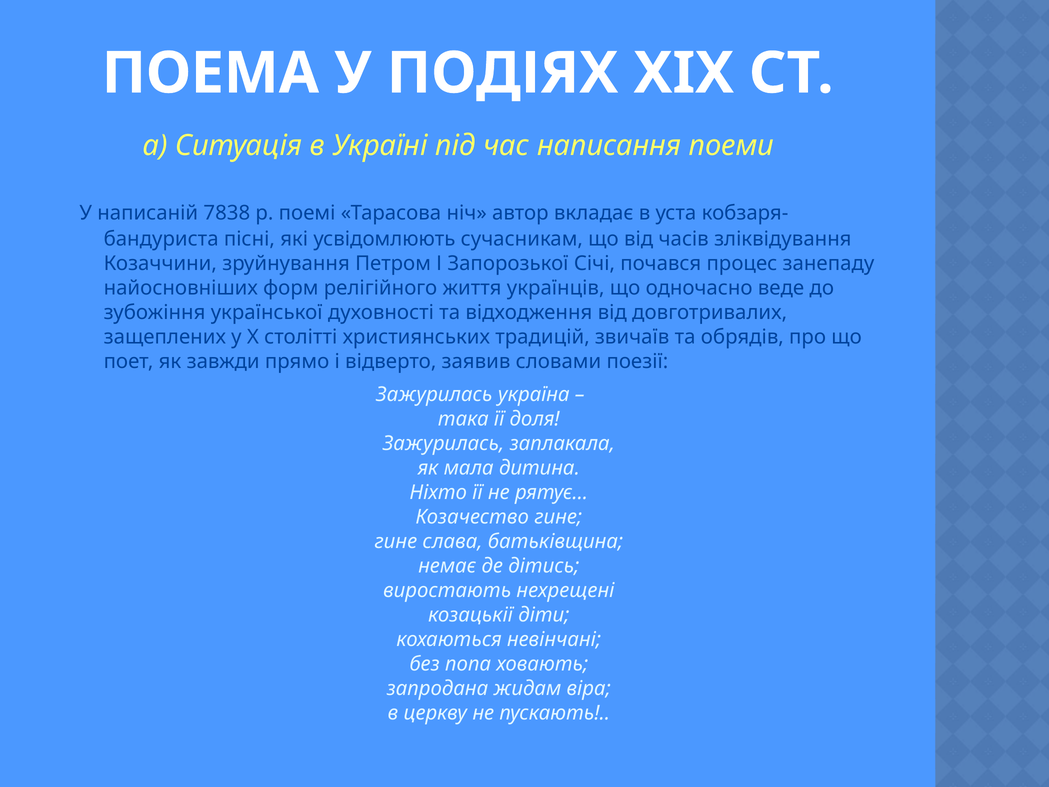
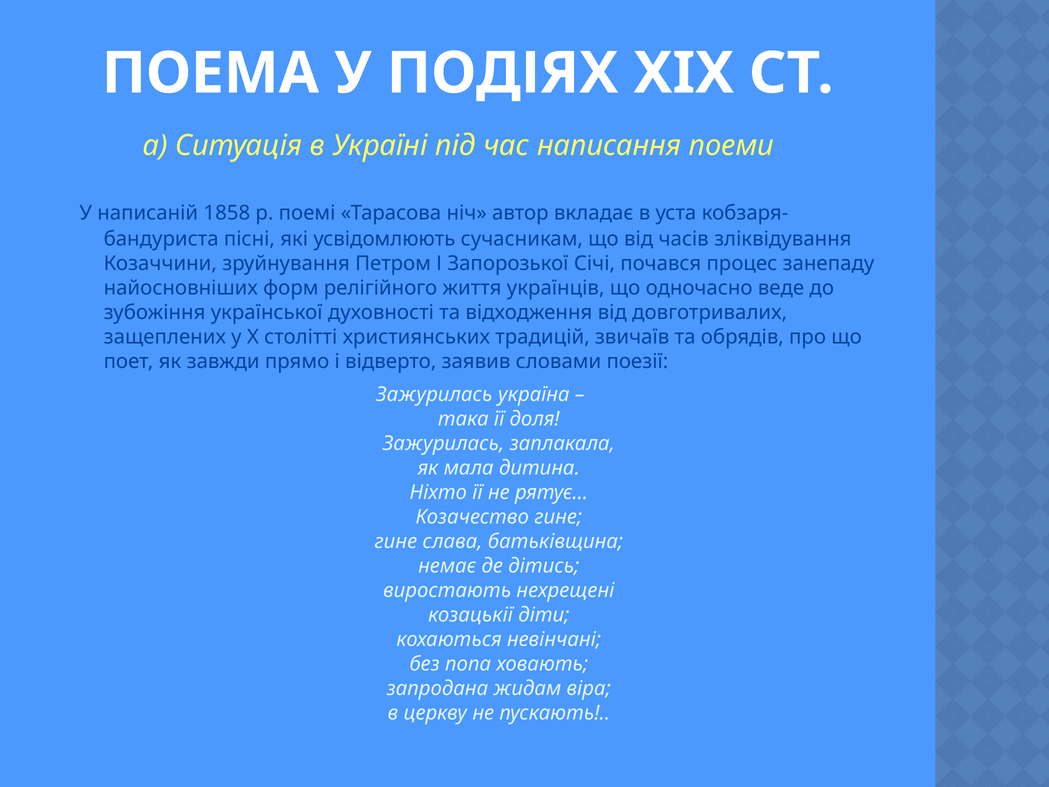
7838: 7838 -> 1858 (227, 213)
